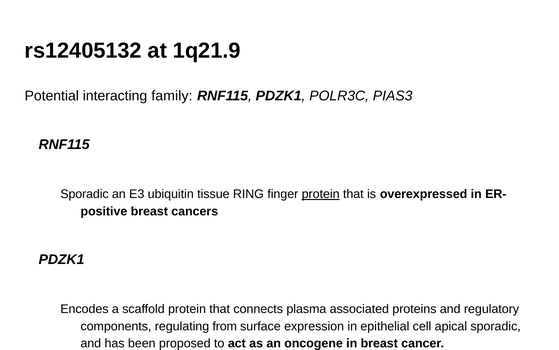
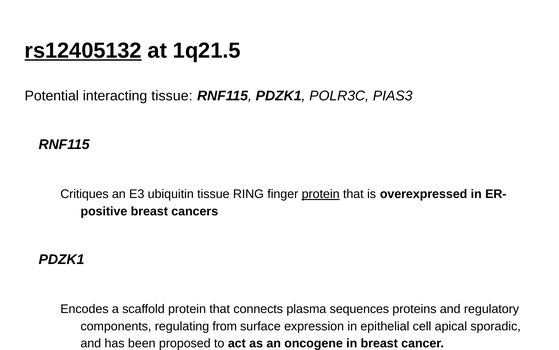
rs12405132 underline: none -> present (83, 50)
1q21.9: 1q21.9 -> 1q21.5 (207, 50)
interacting family: family -> tissue (172, 96)
Sporadic: Sporadic -> Critiques (85, 194)
associated: associated -> sequences (359, 309)
